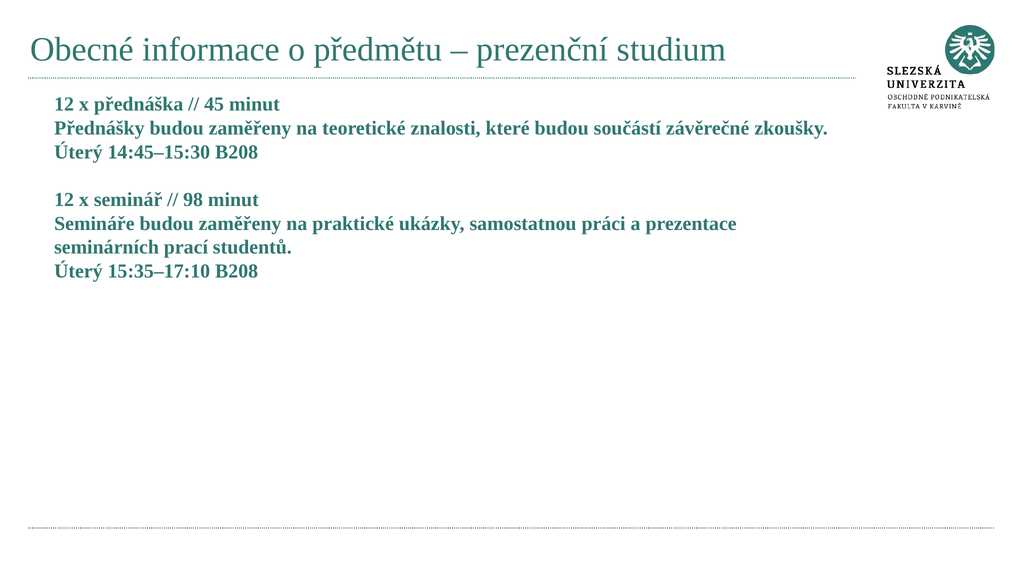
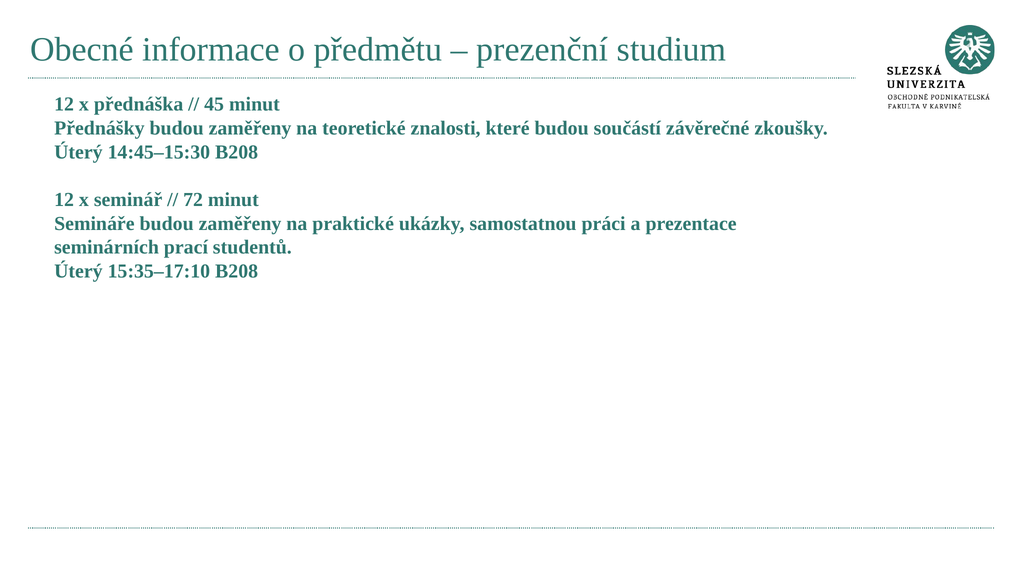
98: 98 -> 72 (193, 200)
